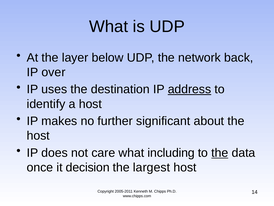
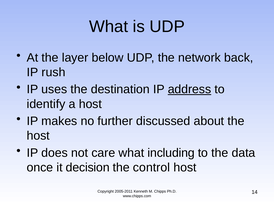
over: over -> rush (53, 72)
significant: significant -> discussed (163, 121)
the underline: present -> none (220, 152)
largest: largest -> control (152, 167)
